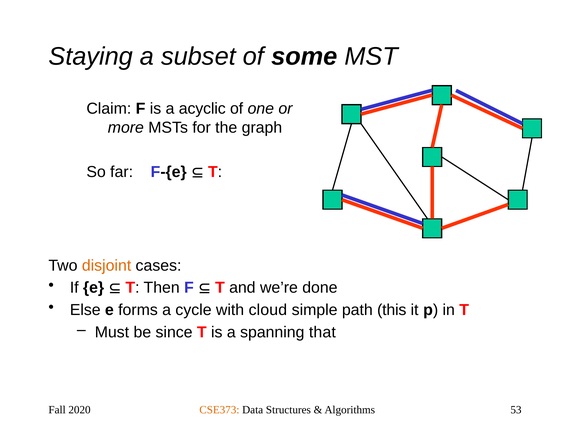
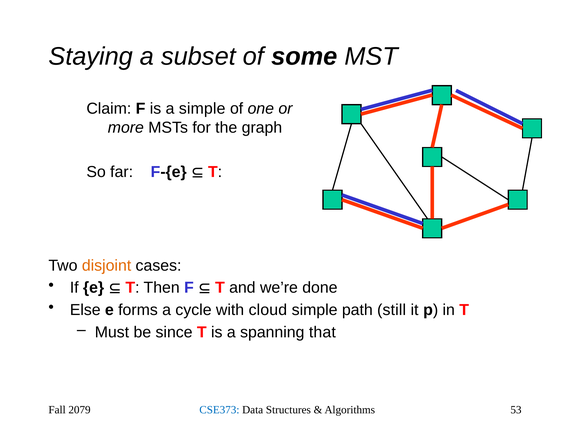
a acyclic: acyclic -> simple (202, 108)
this: this -> still (392, 310)
2020: 2020 -> 2079 (80, 409)
CSE373 colour: orange -> blue (219, 409)
